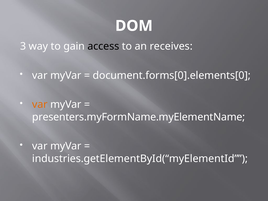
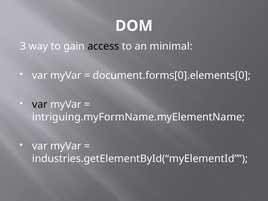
receives: receives -> minimal (171, 46)
var colour: orange -> black (40, 105)
presenters.myFormName.myElementName: presenters.myFormName.myElementName -> intriguing.myFormName.myElementName (139, 117)
